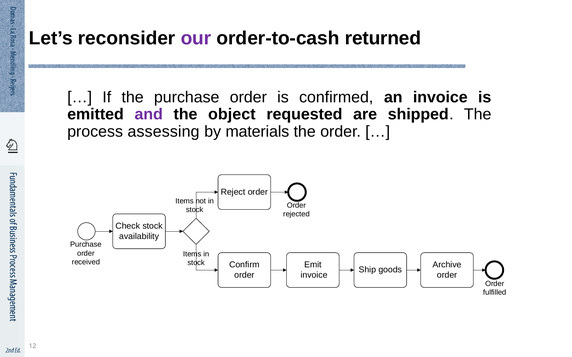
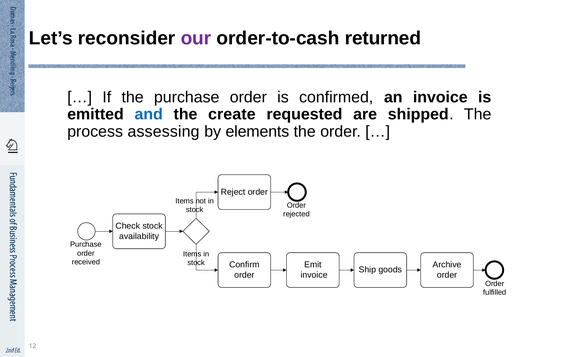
and colour: purple -> blue (149, 115)
object: object -> create (232, 115)
materials: materials -> elements (257, 132)
